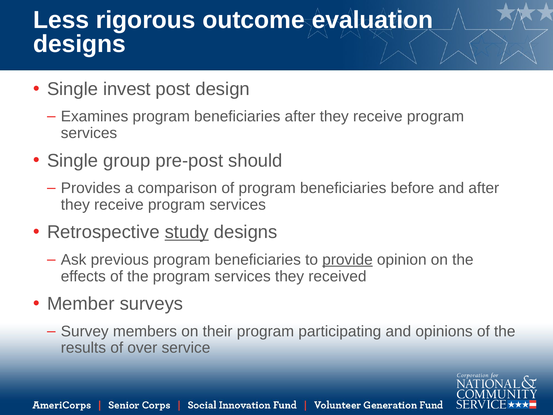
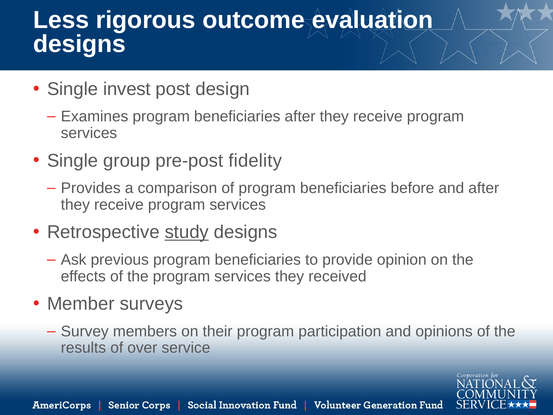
should: should -> fidelity (255, 160)
provide underline: present -> none (348, 260)
participating: participating -> participation (340, 331)
